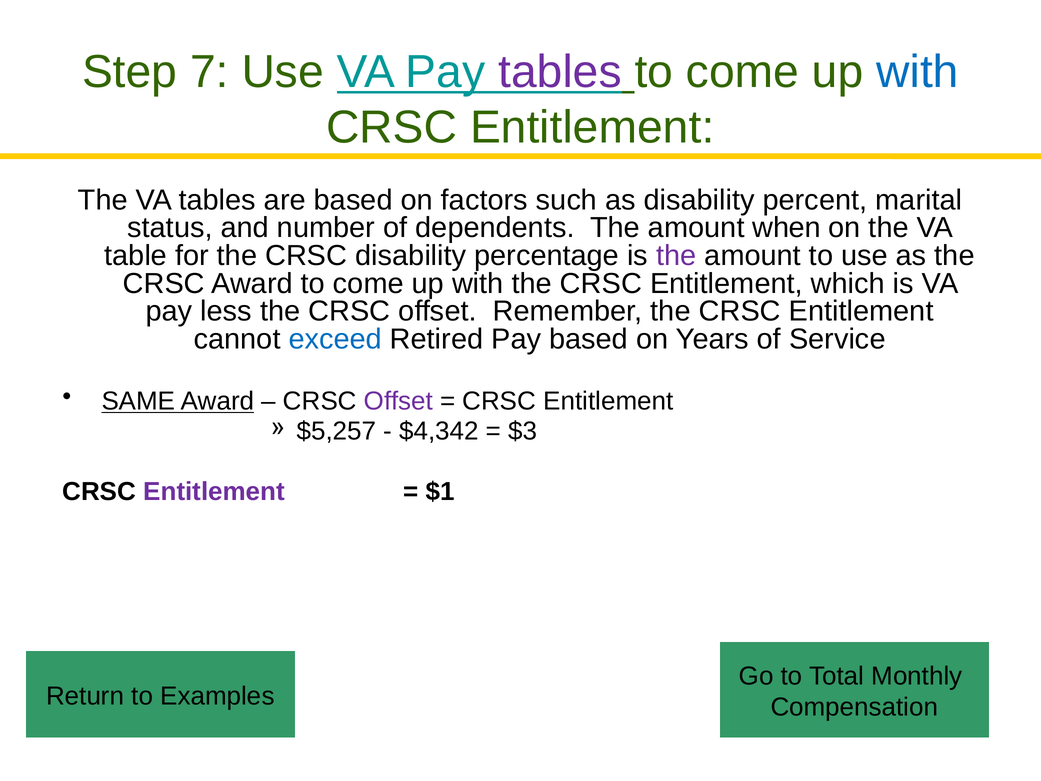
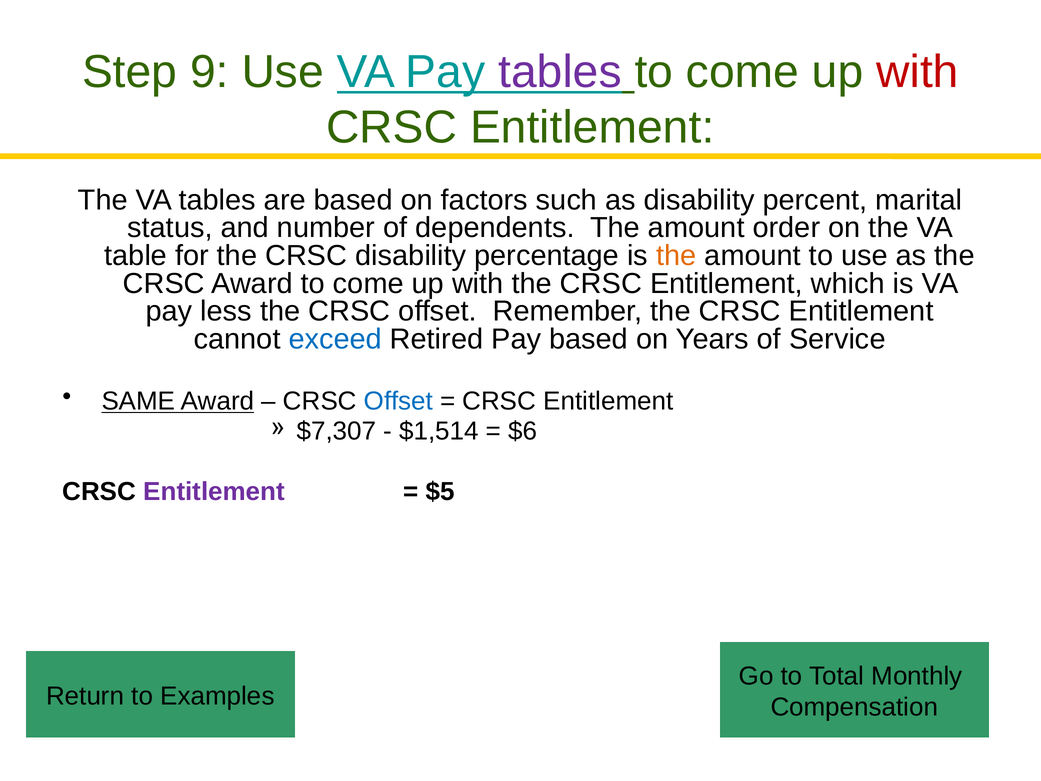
7: 7 -> 9 (209, 72)
with colour: blue -> red (918, 72)
when: when -> order (786, 228)
the colour: purple -> orange (676, 256)
Offset colour: purple -> blue (398, 401)
$5,257: $5,257 -> $7,307 (336, 431)
$4,342: $4,342 -> $1,514 (439, 431)
$3: $3 -> $6 (523, 431)
$1: $1 -> $5 (440, 492)
